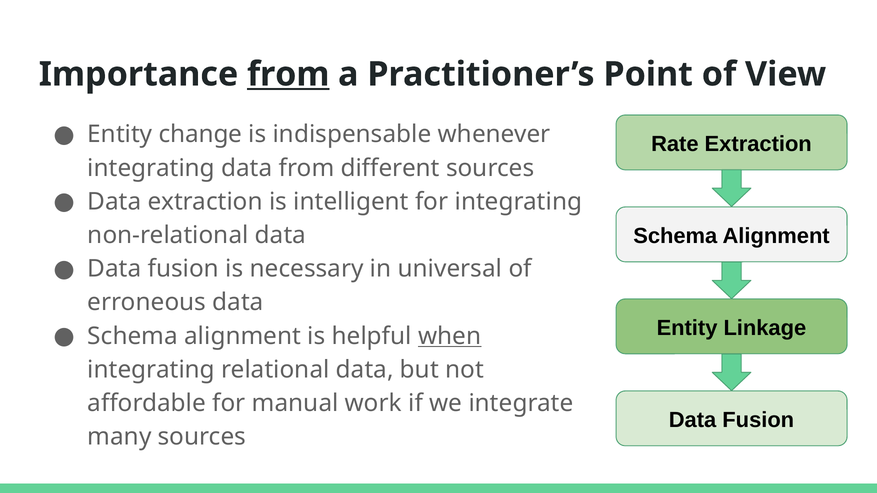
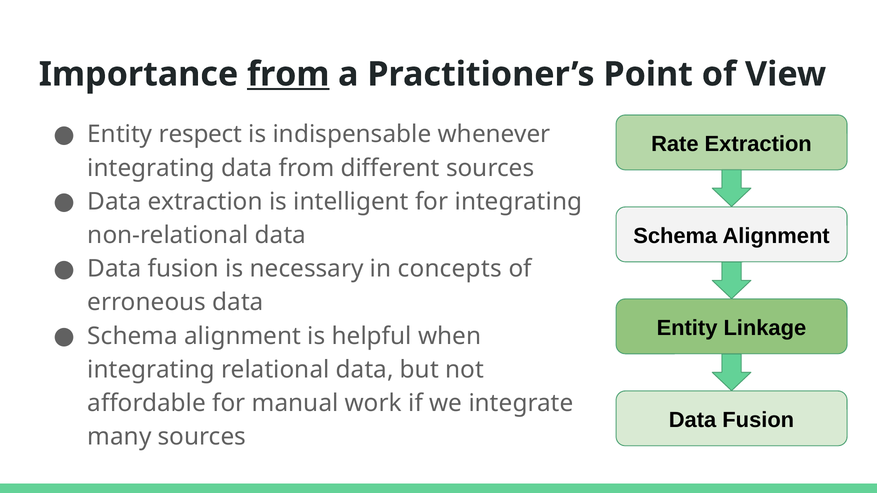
change: change -> respect (201, 134)
universal: universal -> concepts (450, 269)
when underline: present -> none (450, 336)
